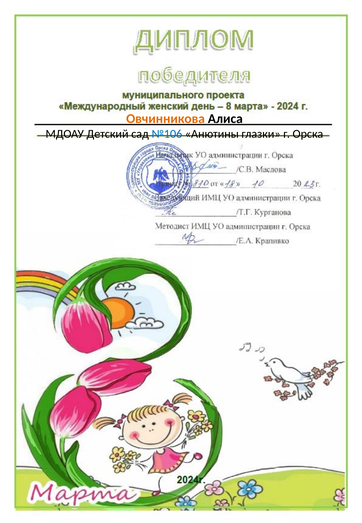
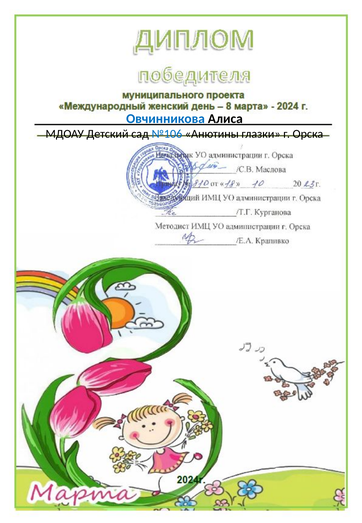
Овчинникова colour: orange -> blue (165, 119)
